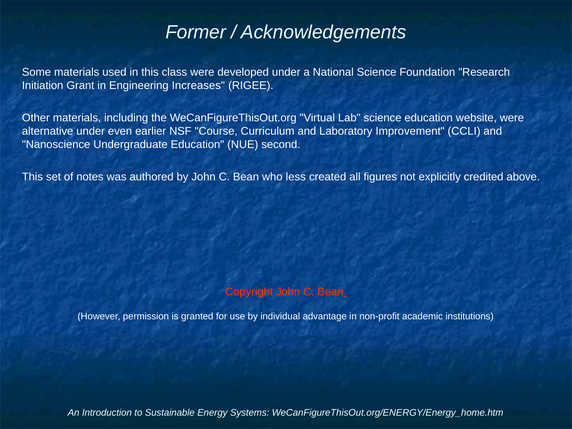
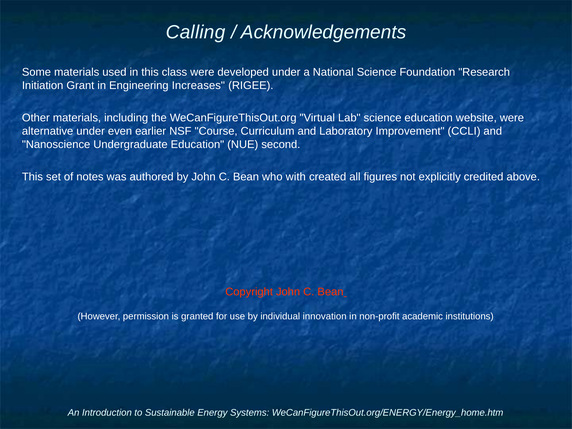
Former: Former -> Calling (196, 32)
less: less -> with (296, 177)
advantage: advantage -> innovation (325, 316)
